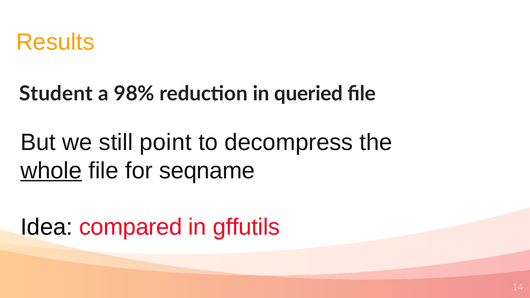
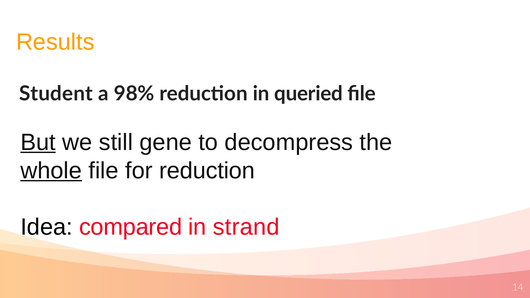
But underline: none -> present (38, 142)
point: point -> gene (166, 142)
for seqname: seqname -> reduction (207, 171)
gffutils: gffutils -> strand (246, 227)
